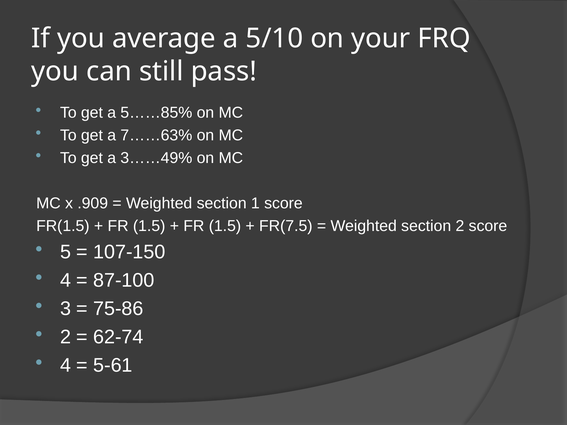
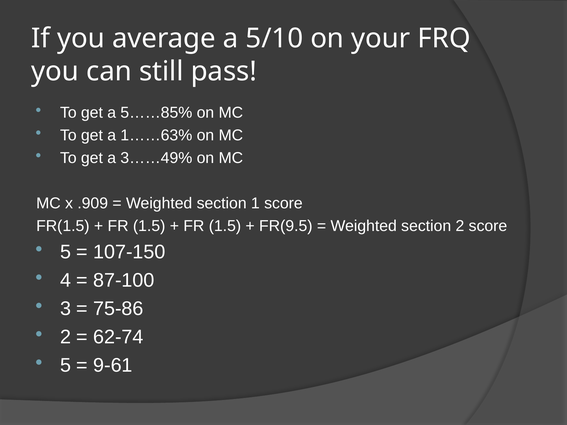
7……63%: 7……63% -> 1……63% (156, 135)
FR(7.5: FR(7.5 -> FR(9.5 (286, 226)
4: 4 -> 5 (65, 366)
5-61: 5-61 -> 9-61 (113, 366)
